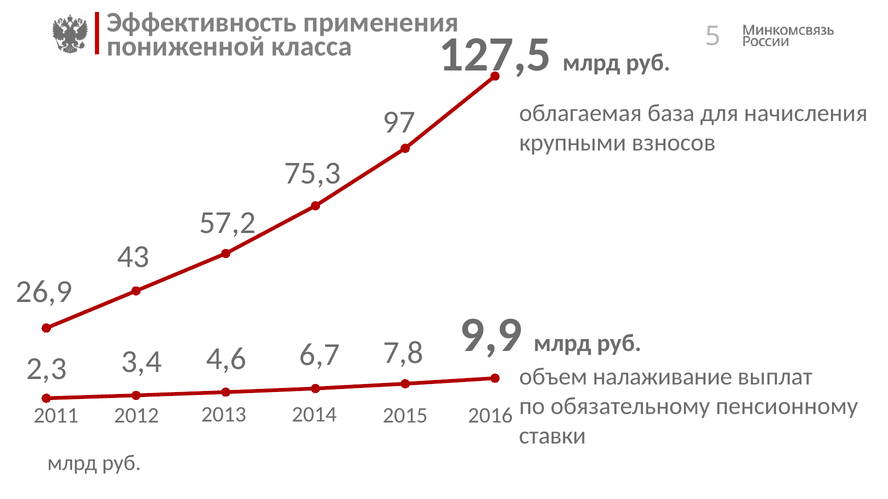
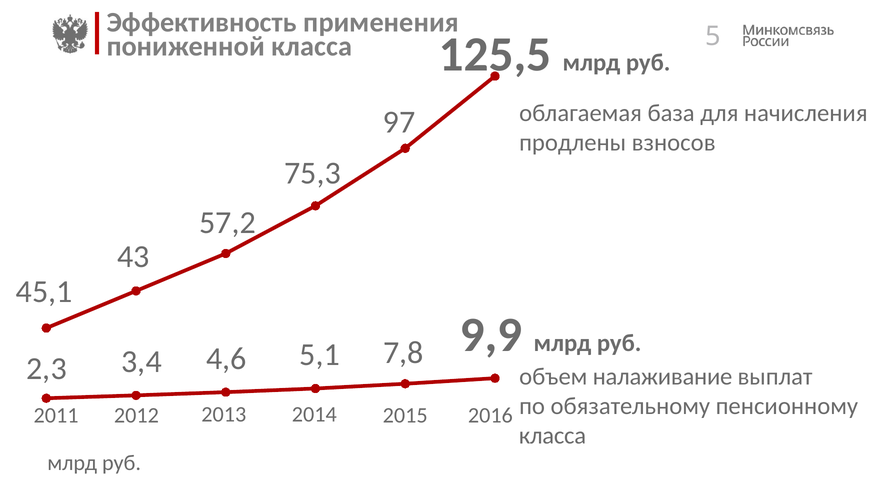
127,5: 127,5 -> 125,5 (495, 55)
крупными: крупными -> продлены (573, 143)
26,9: 26,9 -> 45,1 (44, 292)
6,7: 6,7 -> 5,1 (320, 355)
ставки: ставки -> класса (552, 436)
